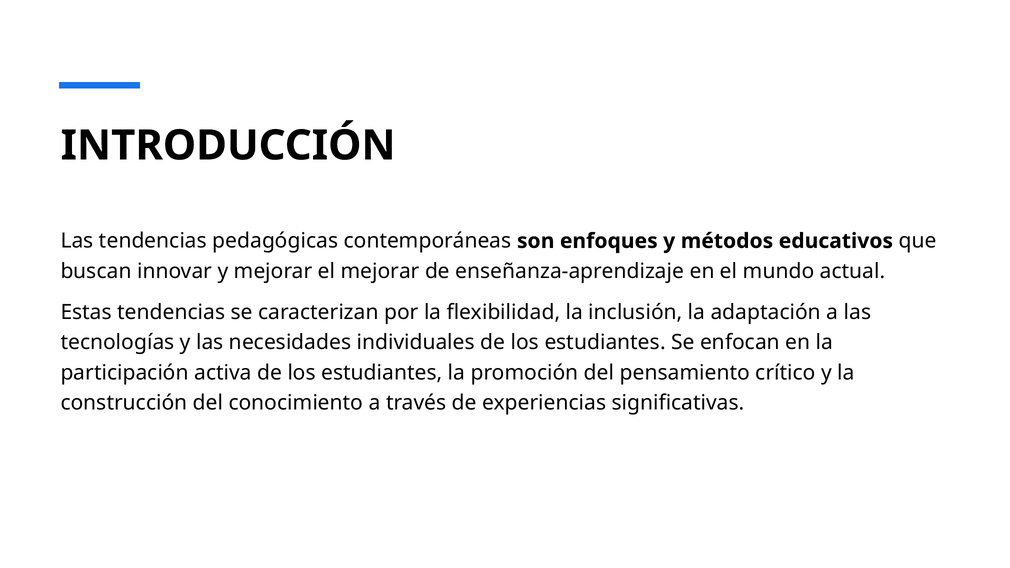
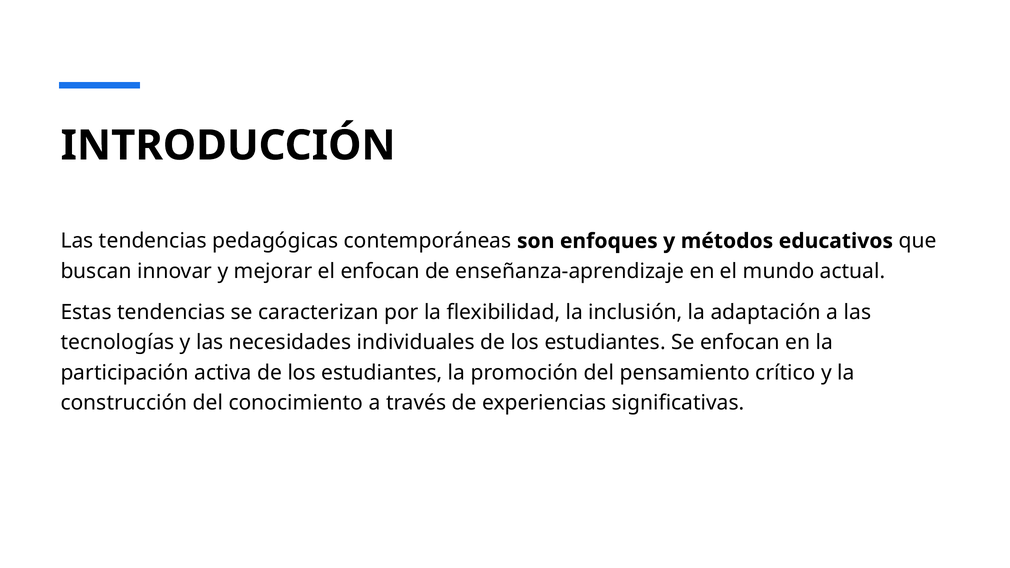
el mejorar: mejorar -> enfocan (380, 271)
